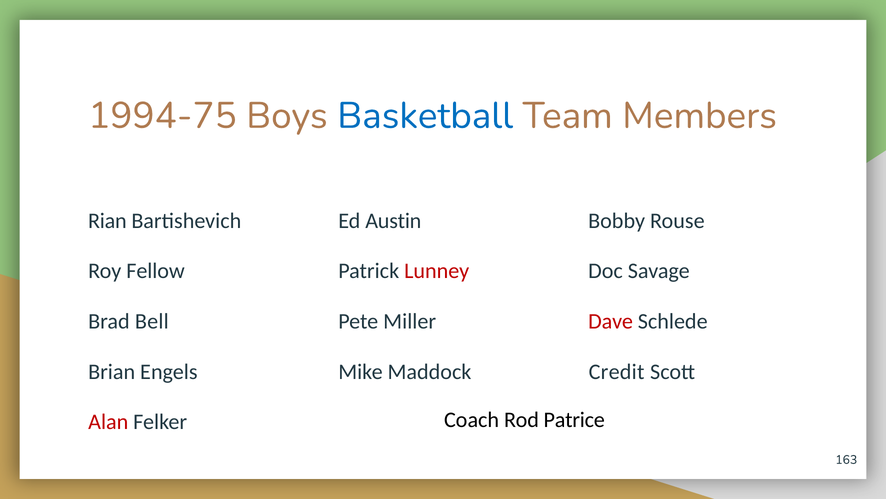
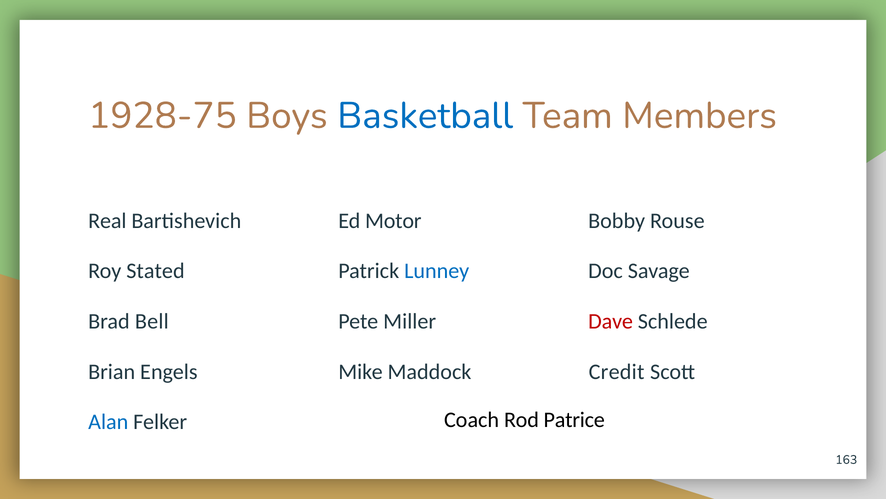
1994-75: 1994-75 -> 1928-75 (162, 116)
Rian: Rian -> Real (107, 221)
Austin: Austin -> Motor (393, 221)
Fellow: Fellow -> Stated (155, 271)
Lunney colour: red -> blue (437, 271)
Alan colour: red -> blue (108, 421)
